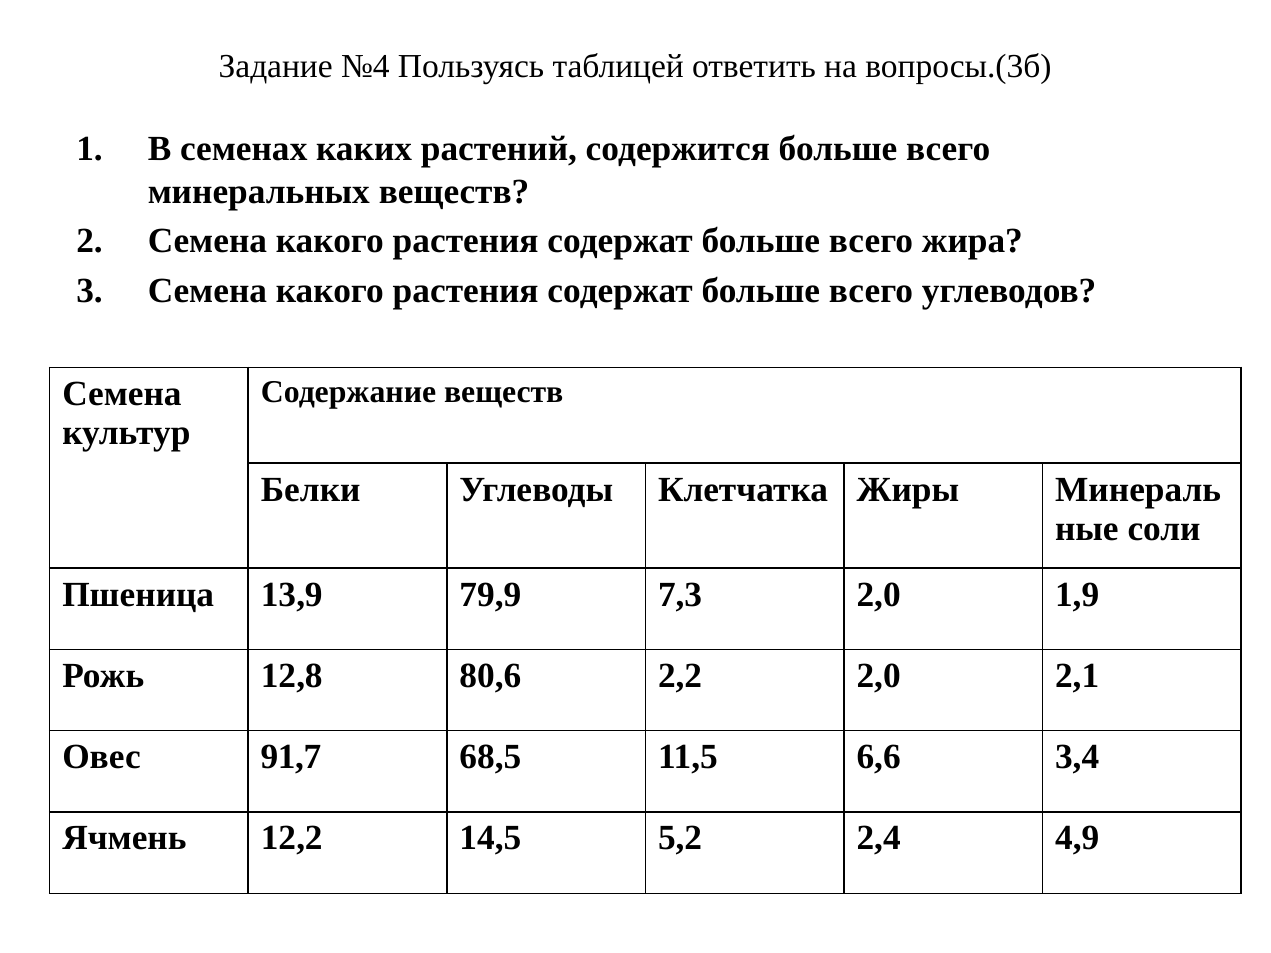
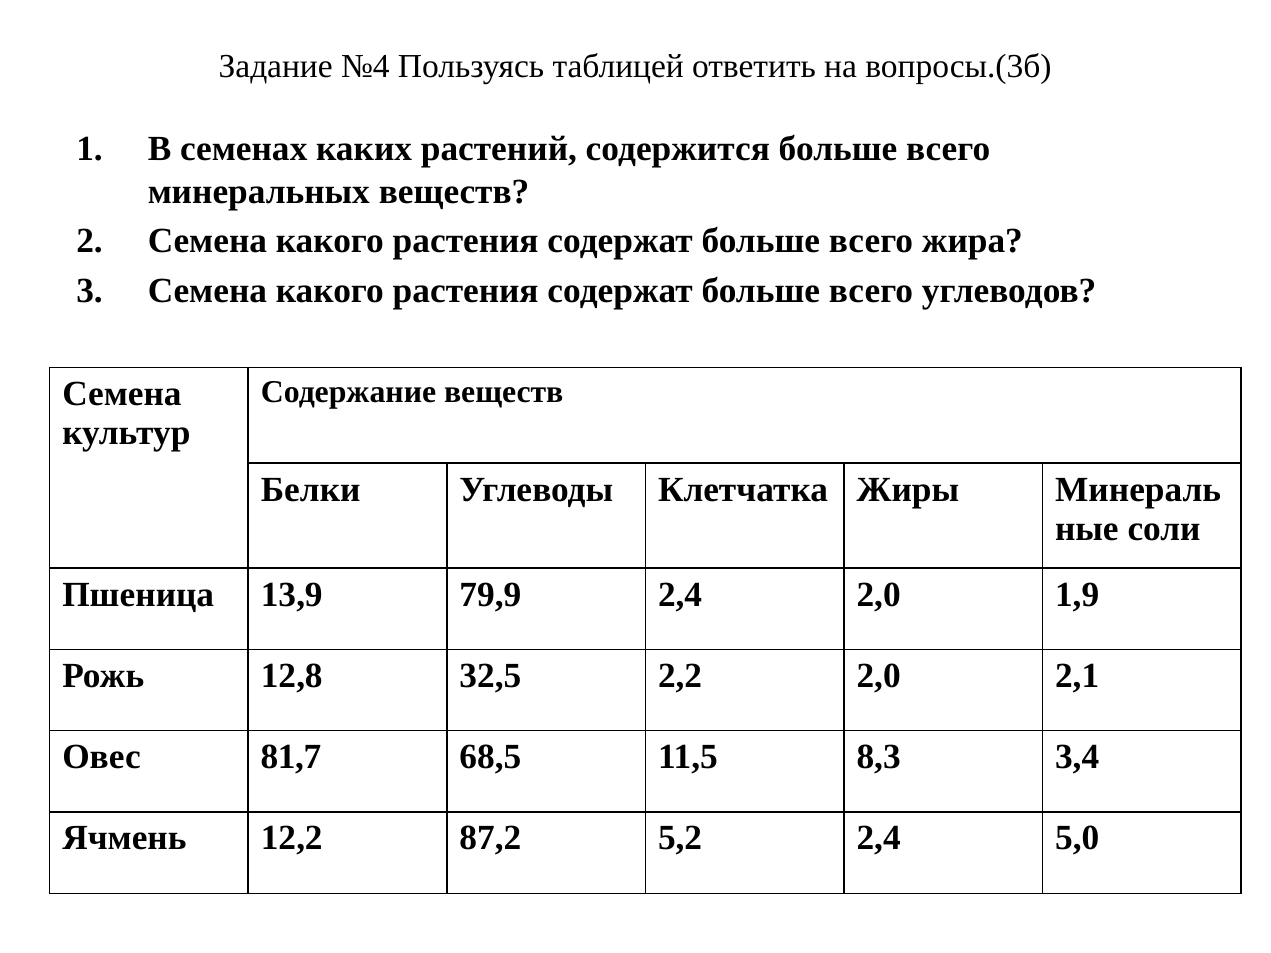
79,9 7,3: 7,3 -> 2,4 (680, 595)
80,6: 80,6 -> 32,5 (490, 676)
91,7: 91,7 -> 81,7 (291, 757)
6,6: 6,6 -> 8,3 (879, 757)
14,5: 14,5 -> 87,2 (490, 839)
4,9: 4,9 -> 5,0 (1077, 839)
